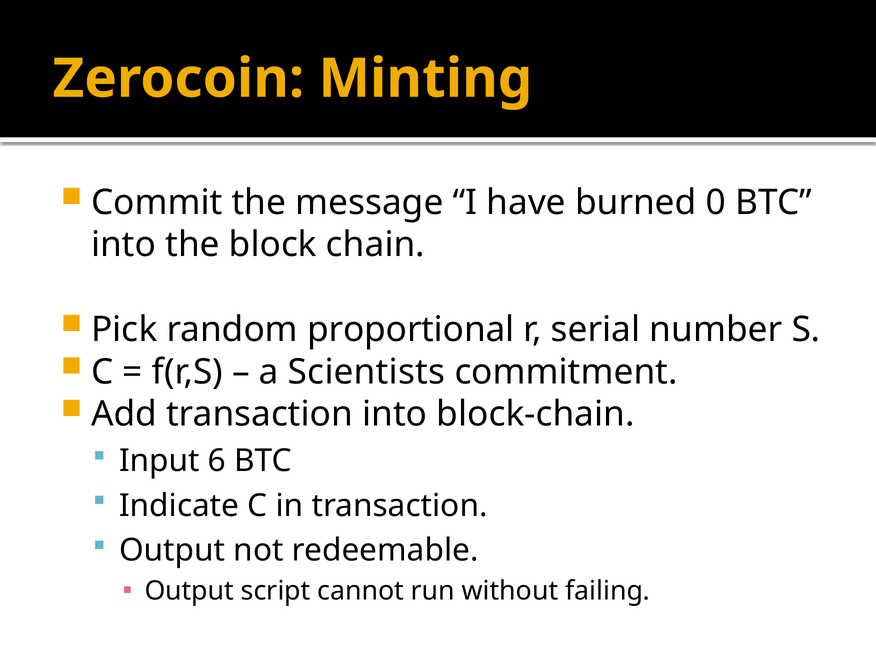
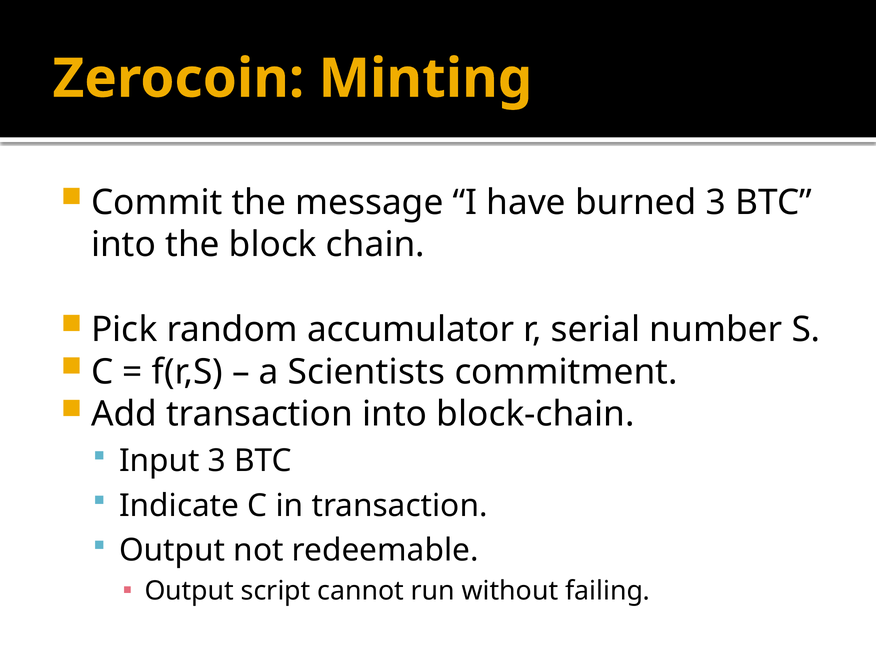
burned 0: 0 -> 3 (716, 202)
proportional: proportional -> accumulator (411, 330)
Input 6: 6 -> 3 (217, 461)
